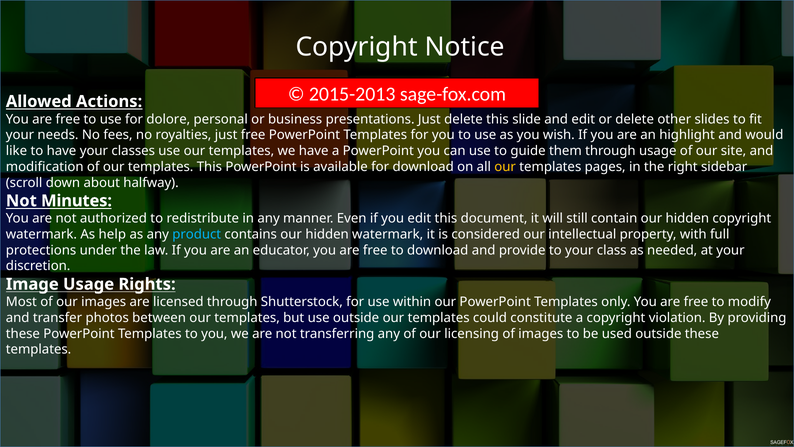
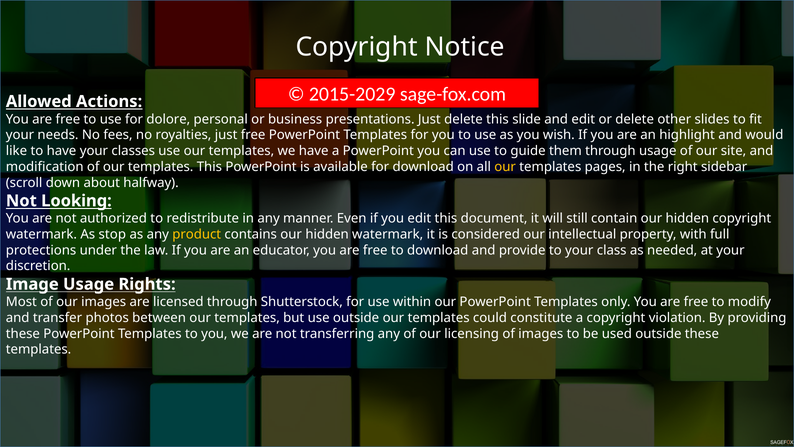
2015-2013: 2015-2013 -> 2015-2029 (352, 94)
Minutes: Minutes -> Looking (76, 201)
help: help -> stop (112, 234)
product colour: light blue -> yellow (197, 234)
